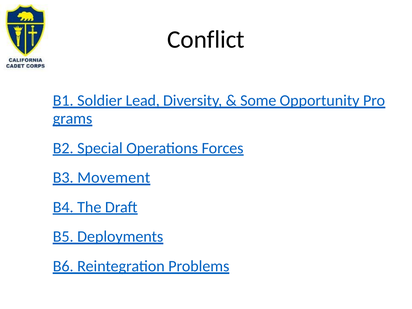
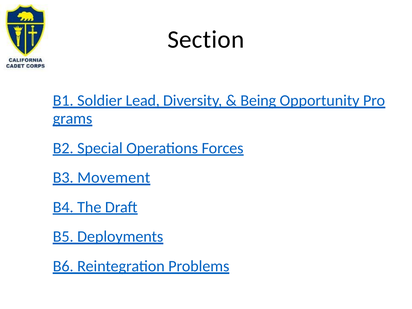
Conflict: Conflict -> Section (206, 39)
Some: Some -> Being (258, 101)
